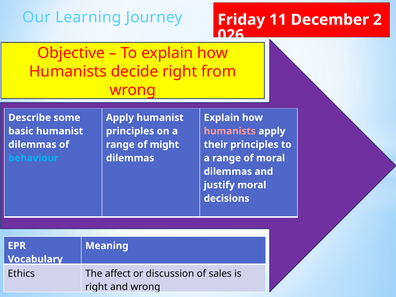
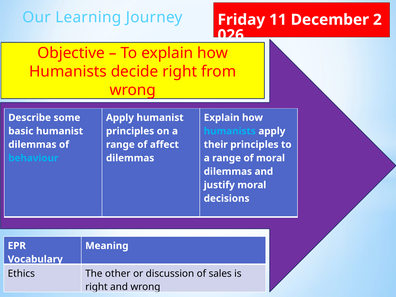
humanists colour: pink -> light blue (230, 131)
might: might -> affect (164, 145)
affect: affect -> other (118, 274)
